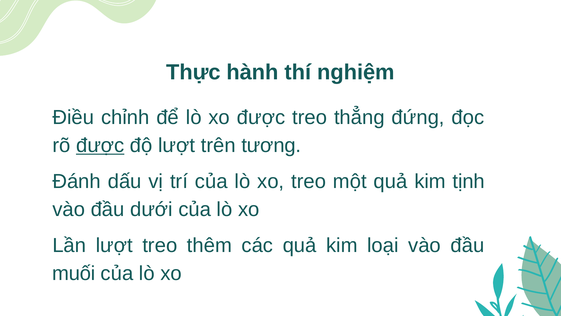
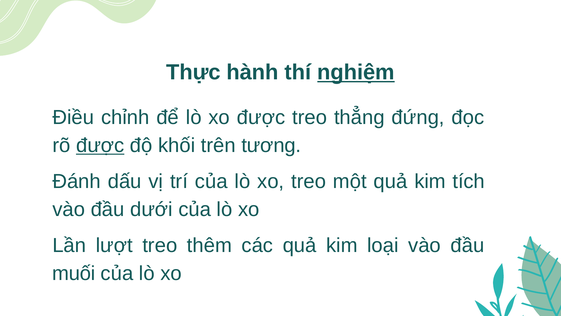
nghiệm underline: none -> present (356, 72)
độ lượt: lượt -> khối (177, 145)
tịnh: tịnh -> tích (469, 181)
